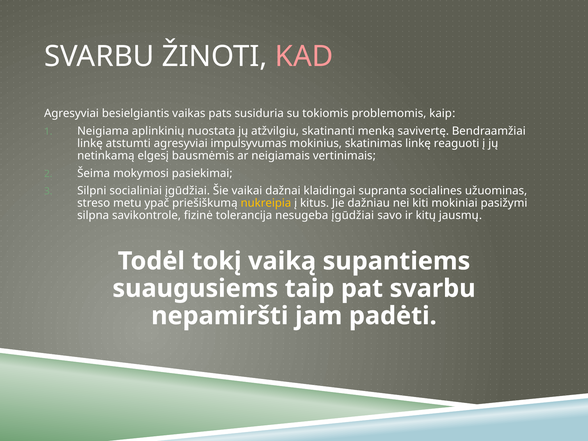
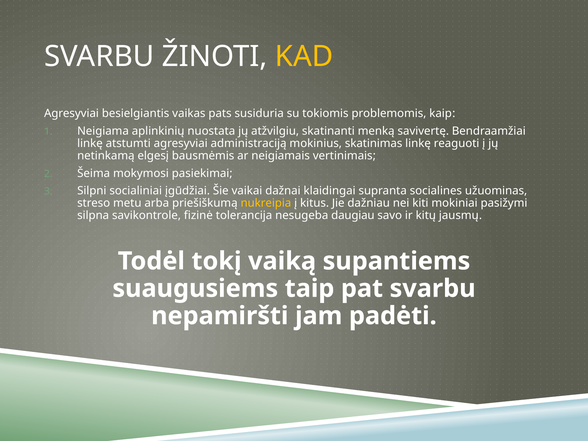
KAD colour: pink -> yellow (304, 56)
impulsyvumas: impulsyvumas -> administraciją (249, 143)
ypač: ypač -> arba (157, 203)
nesugeba įgūdžiai: įgūdžiai -> daugiau (353, 215)
